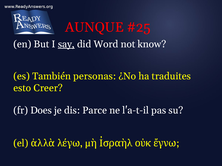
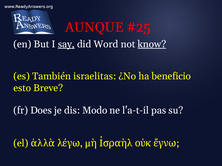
know underline: none -> present (152, 44)
personas: personas -> israelitas (95, 76)
traduites: traduites -> beneficio (171, 76)
Creer: Creer -> Breve (48, 88)
Parce: Parce -> Modo (95, 111)
